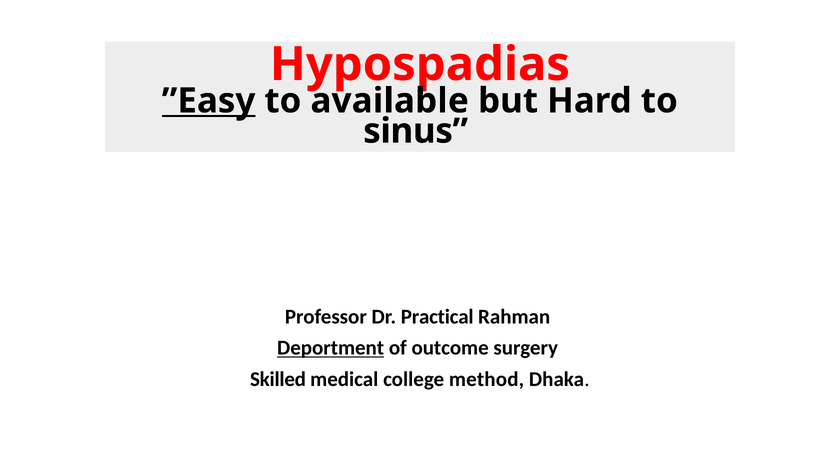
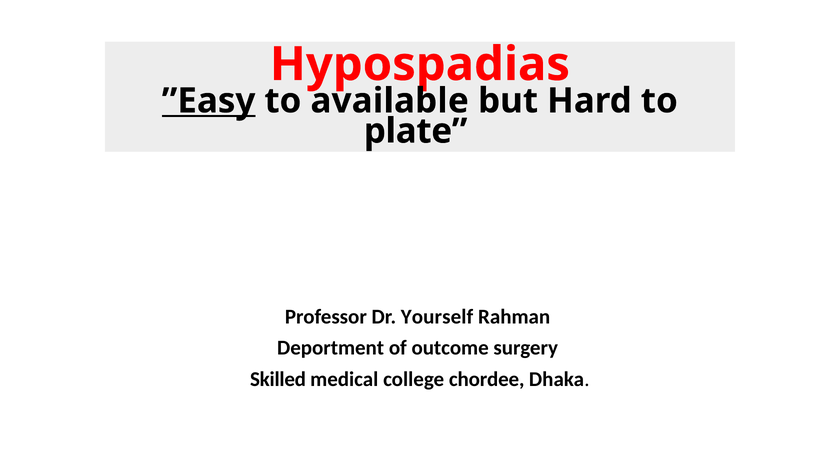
sinus: sinus -> plate (416, 131)
Practical: Practical -> Yourself (437, 316)
Deportment underline: present -> none (331, 348)
method: method -> chordee (487, 379)
